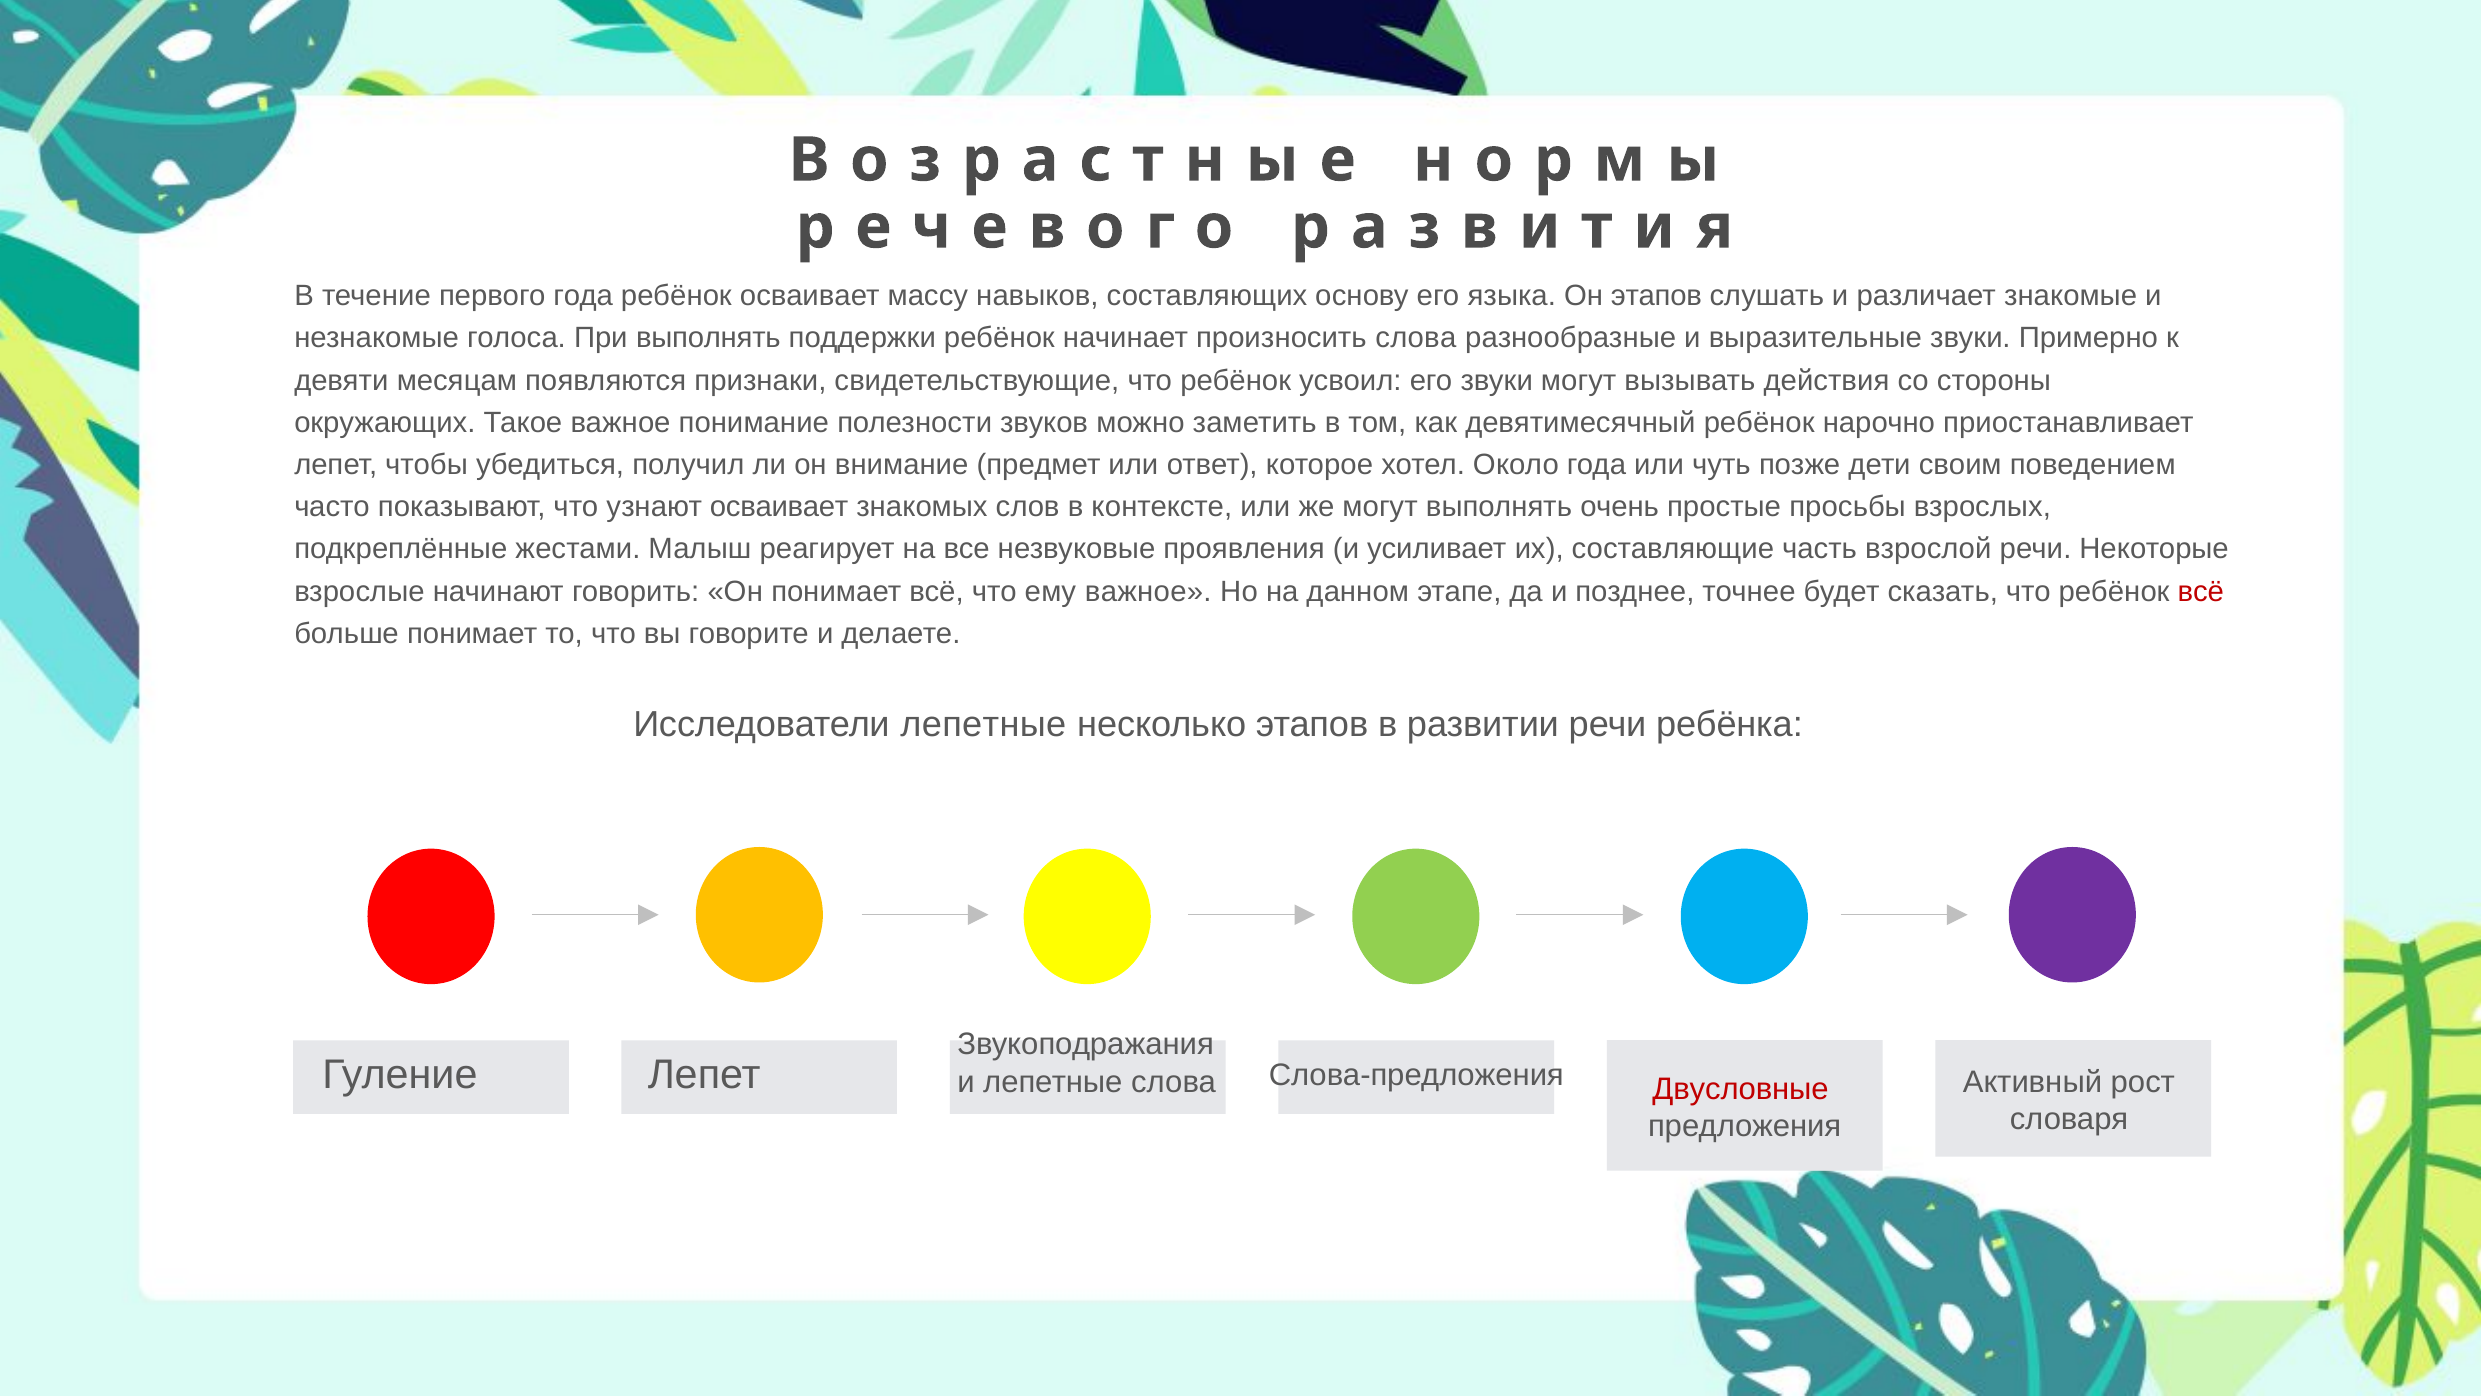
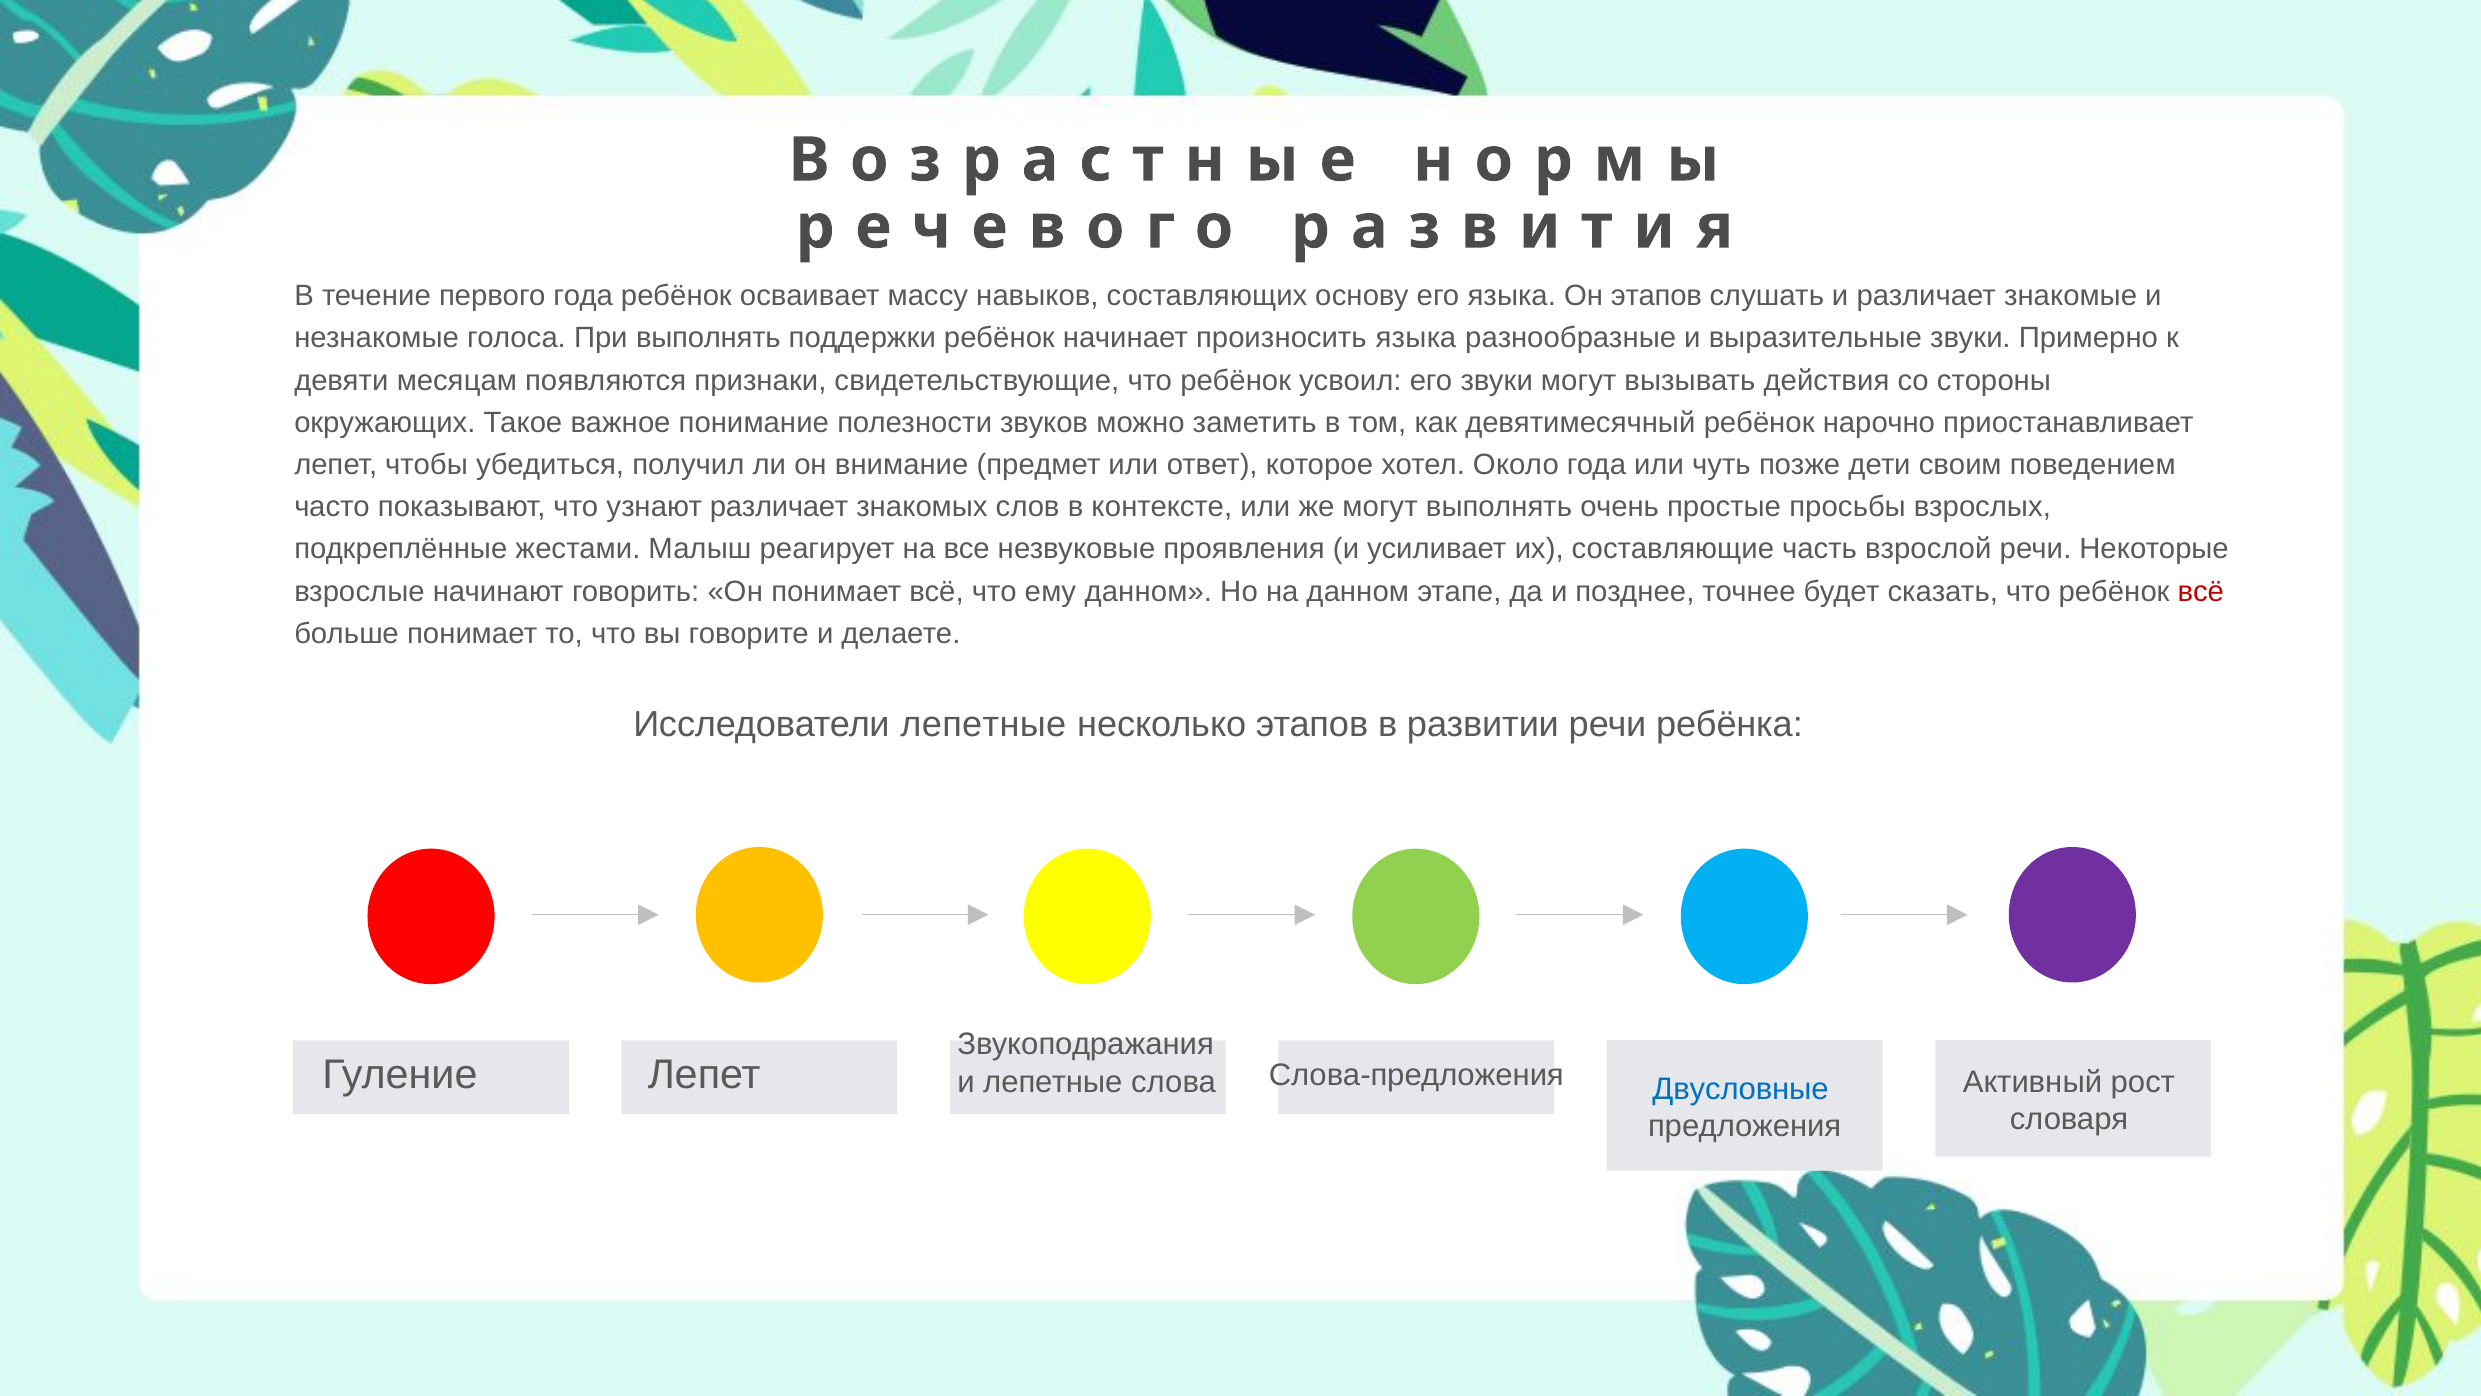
произносить слова: слова -> языка (1416, 338)
узнают осваивает: осваивает -> различает (779, 507)
ему важное: важное -> данном (1148, 591)
Двусловные colour: red -> blue (1741, 1089)
